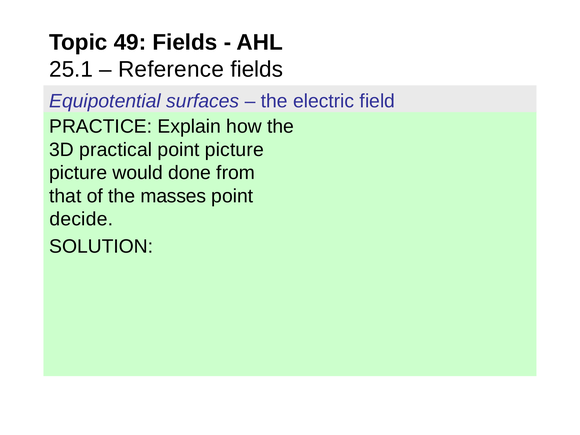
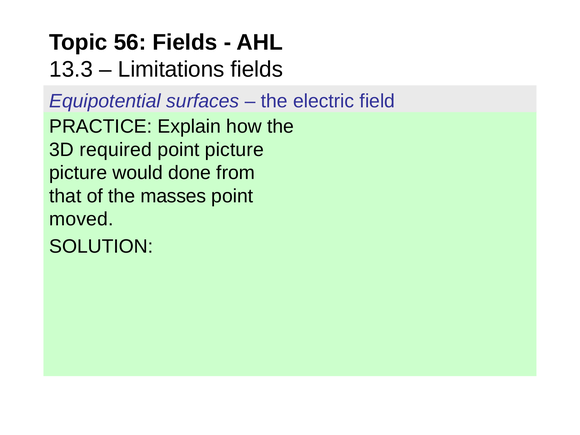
49: 49 -> 56 (130, 42)
25.1: 25.1 -> 13.3 (71, 70)
Reference: Reference -> Limitations (171, 70)
practical: practical -> required (116, 150)
decide: decide -> moved (81, 219)
